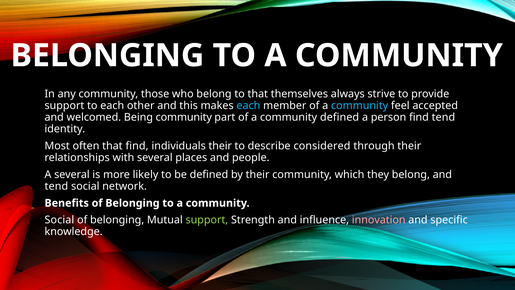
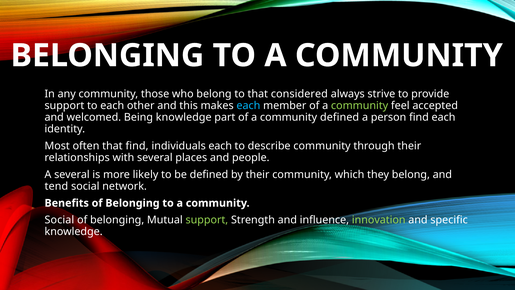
themselves: themselves -> considered (299, 94)
community colour: light blue -> light green (360, 106)
Being community: community -> knowledge (184, 117)
find tend: tend -> each (443, 117)
individuals their: their -> each (220, 146)
describe considered: considered -> community (322, 146)
innovation colour: pink -> light green (379, 220)
